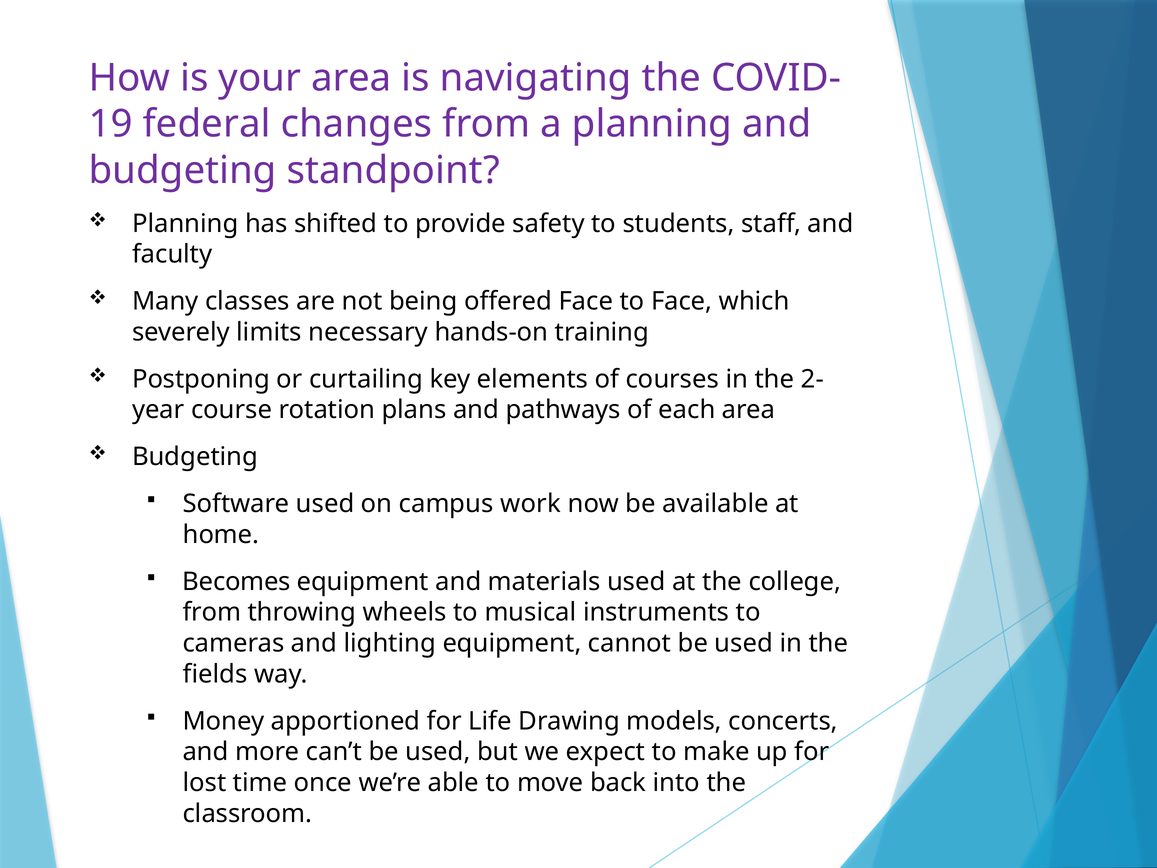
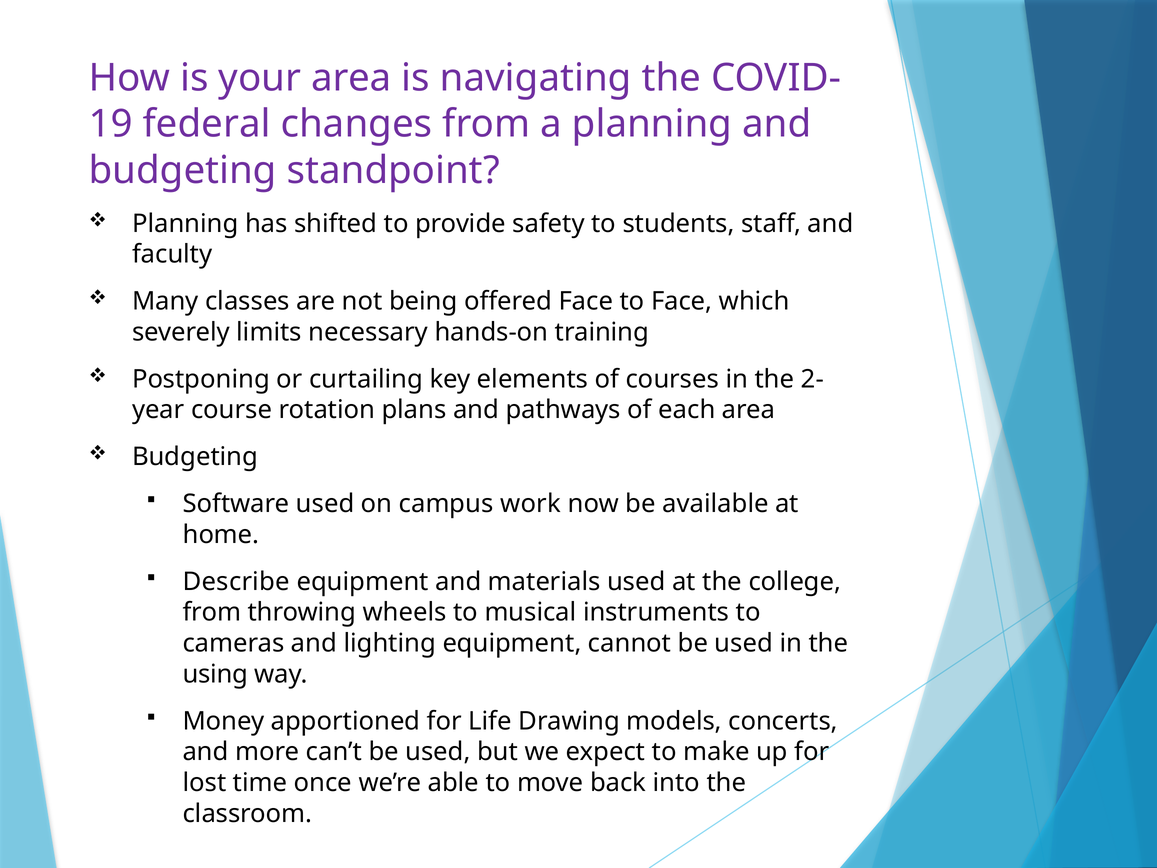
Becomes: Becomes -> Describe (236, 581)
fields: fields -> using (215, 674)
